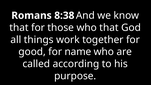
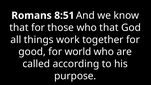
8:38: 8:38 -> 8:51 (64, 16)
name: name -> world (78, 52)
